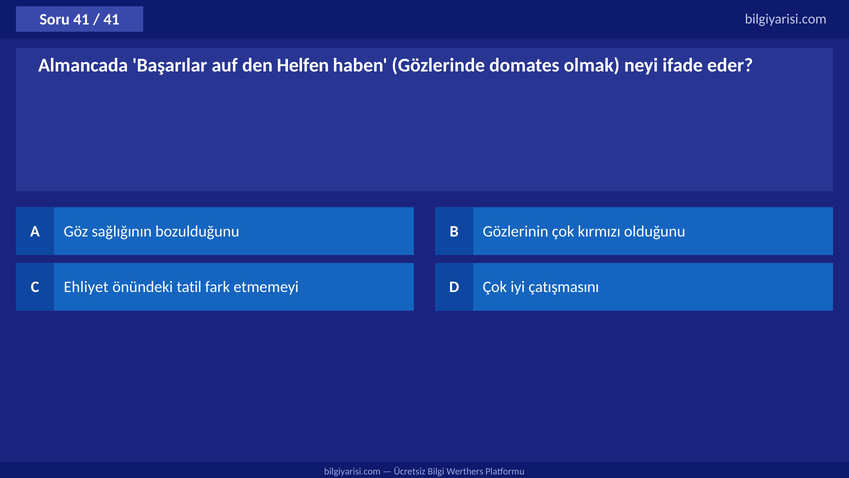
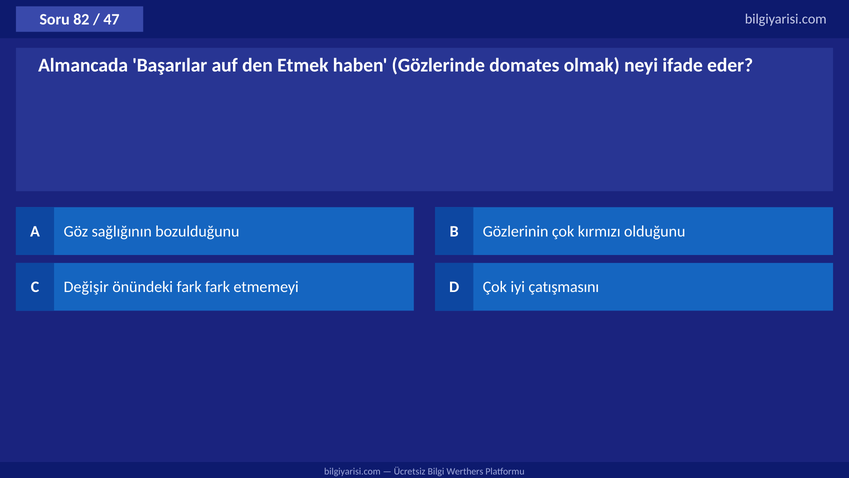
Soru 41: 41 -> 82 (81, 19)
41: 41 -> 47 (111, 19)
Helfen: Helfen -> Etmek (303, 65)
Ehliyet: Ehliyet -> Değişir (86, 287)
önündeki tatil: tatil -> fark (189, 287)
